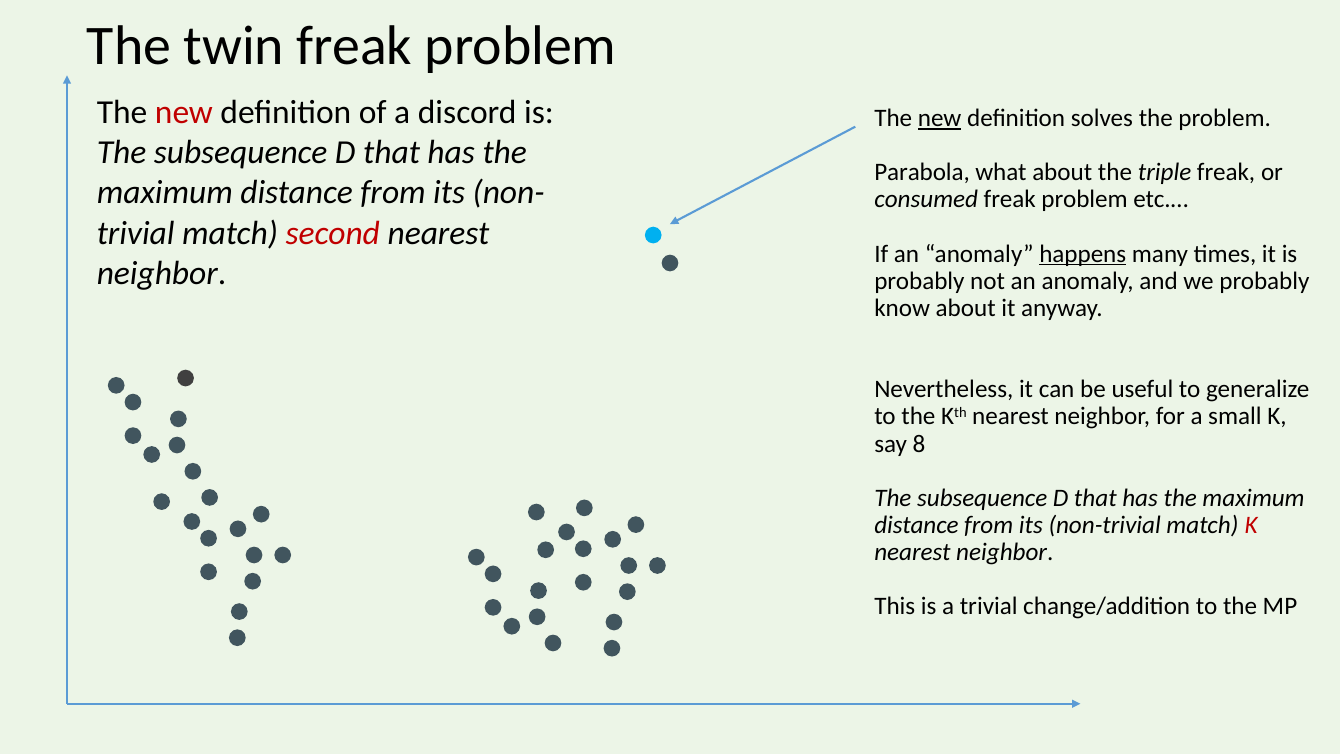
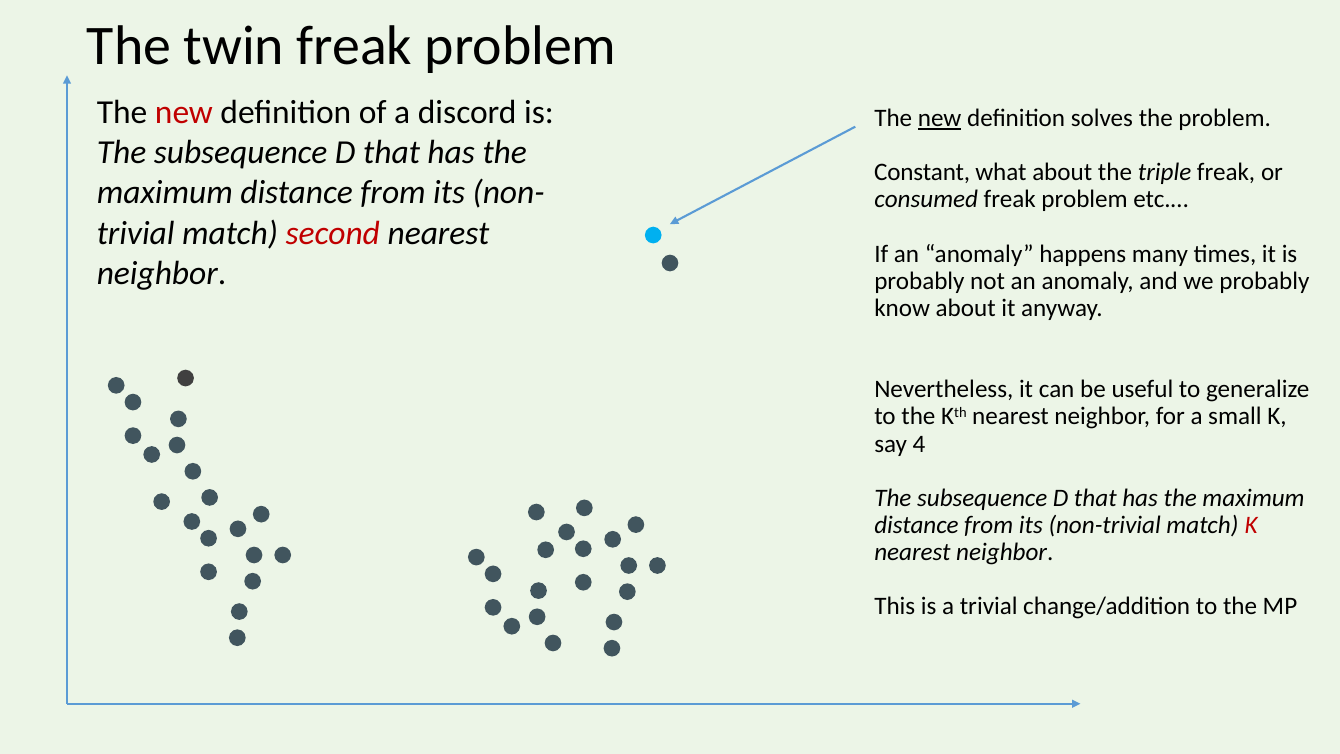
Parabola: Parabola -> Constant (922, 172)
happens underline: present -> none (1083, 254)
8: 8 -> 4 (919, 444)
